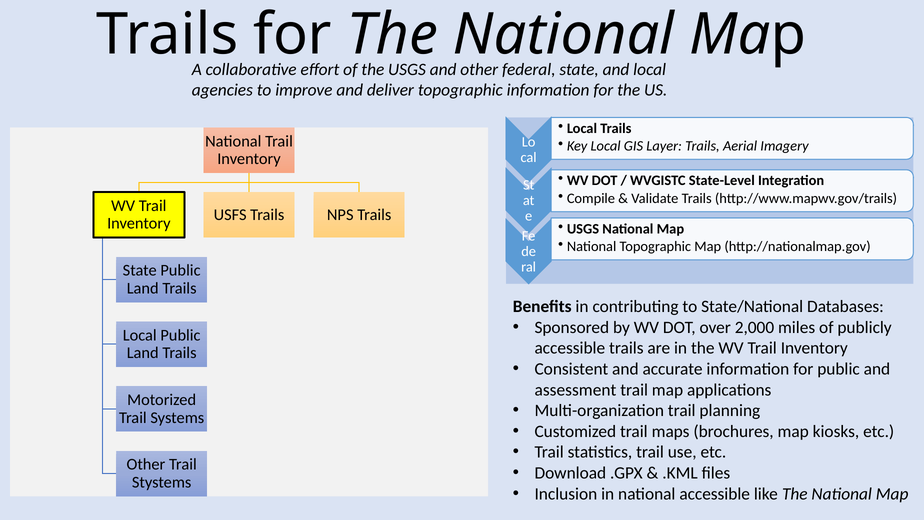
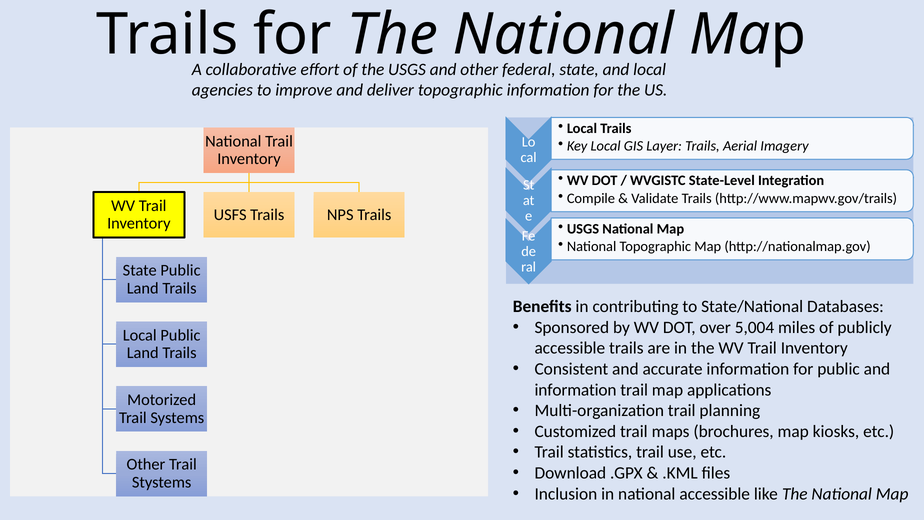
2,000: 2,000 -> 5,004 (754, 327)
assessment: assessment -> information (576, 390)
